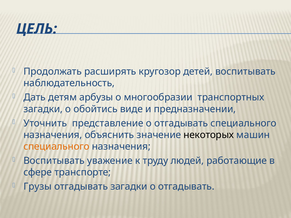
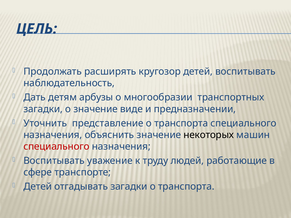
о обойтись: обойтись -> значение (96, 109)
представление о отгадывать: отгадывать -> транспорта (181, 123)
специального colour: orange -> red (56, 147)
Грузы: Грузы -> Детей (38, 187)
загадки о отгадывать: отгадывать -> транспорта (186, 187)
